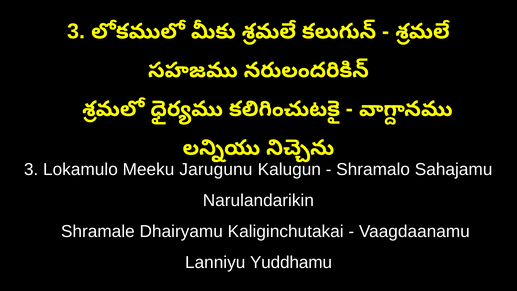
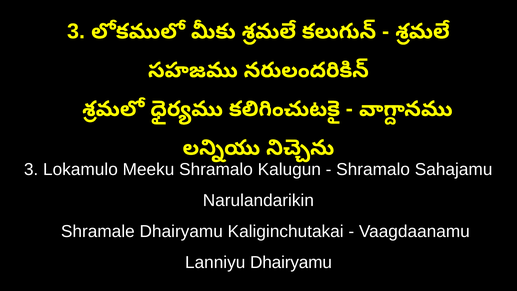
Meeku Jarugunu: Jarugunu -> Shramalo (216, 169)
Lanniyu Yuddhamu: Yuddhamu -> Dhairyamu (291, 262)
